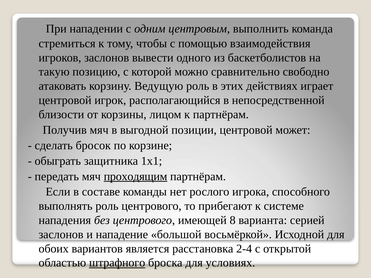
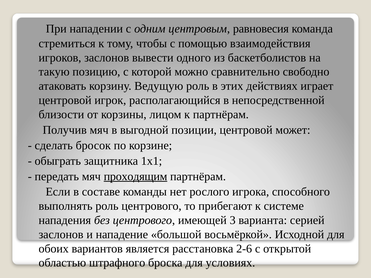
выполнить: выполнить -> равновесия (261, 29)
8: 8 -> 3 (233, 220)
2-4: 2-4 -> 2-6 (244, 249)
штрафного underline: present -> none (117, 263)
